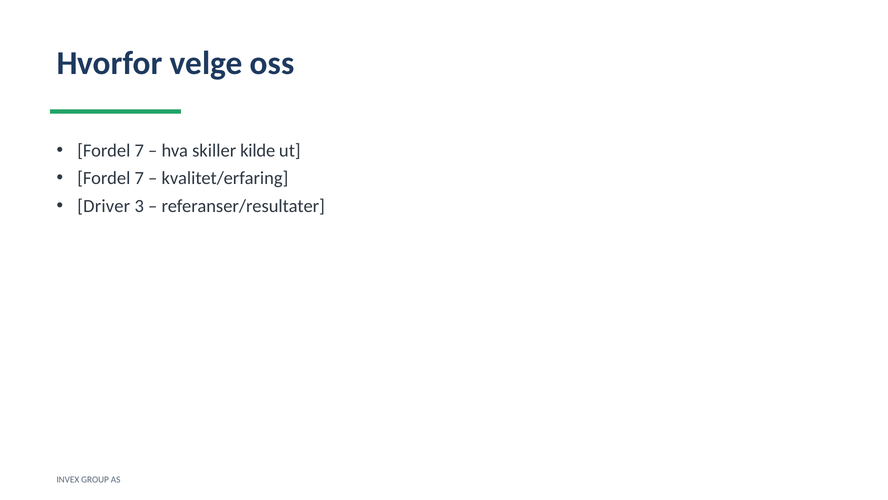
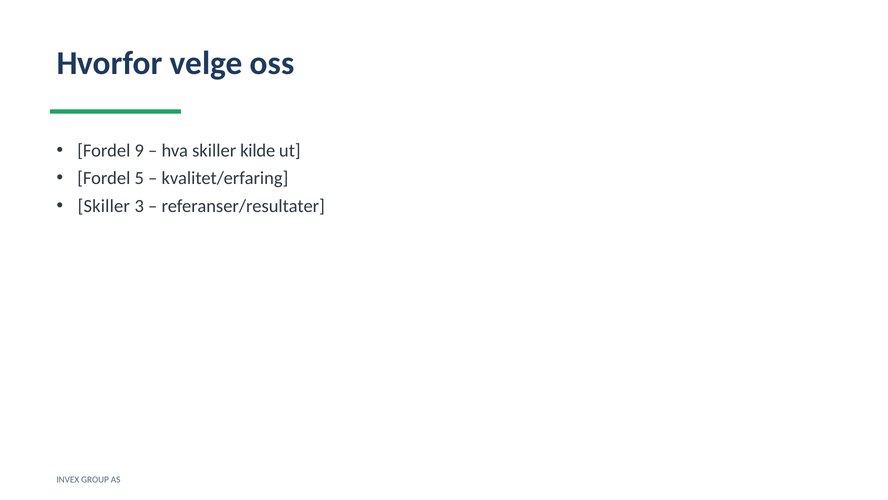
7: 7 -> 9 (139, 150)
7: 7 -> 5 (139, 178)
Driver: Driver -> Skiller (104, 206)
